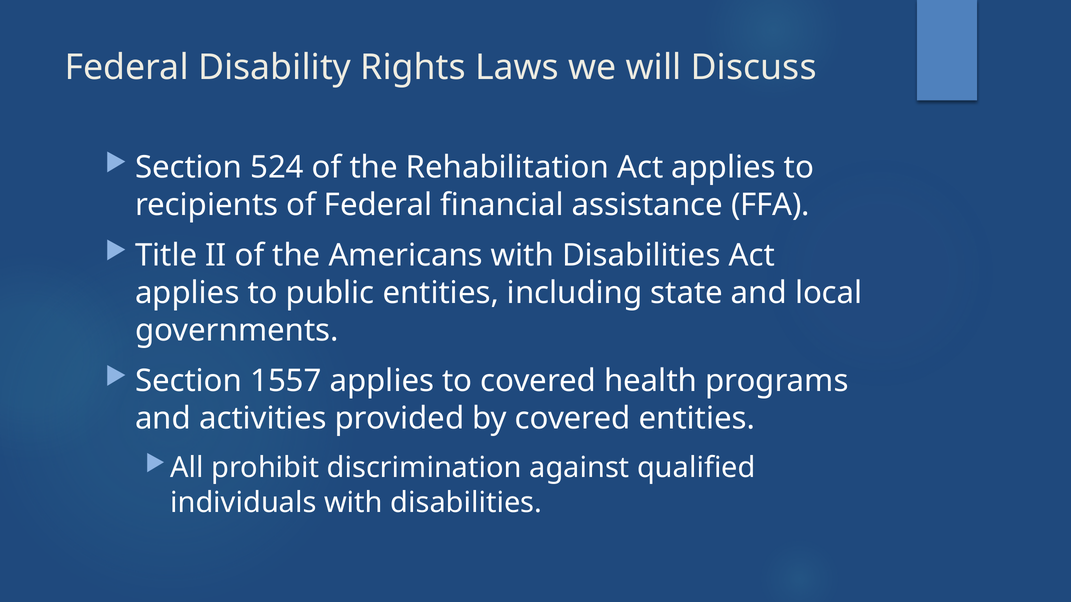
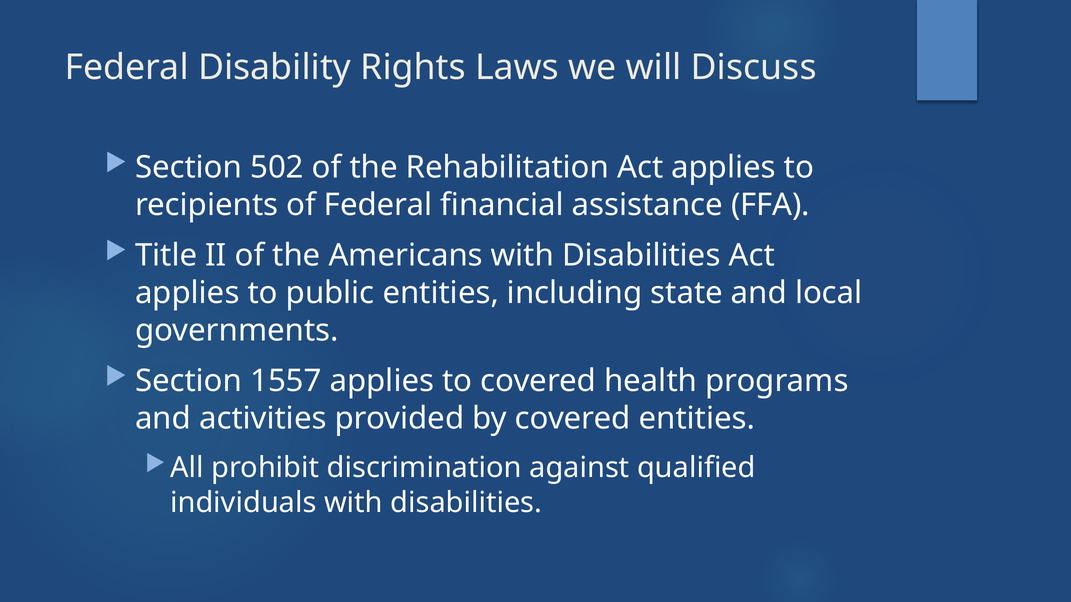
524: 524 -> 502 (277, 168)
